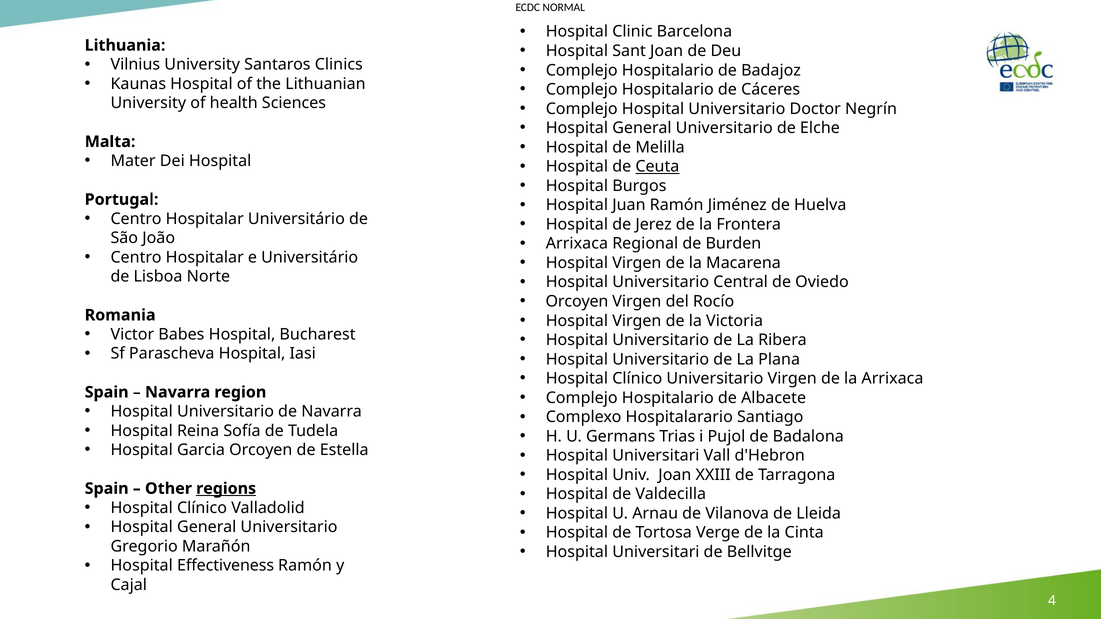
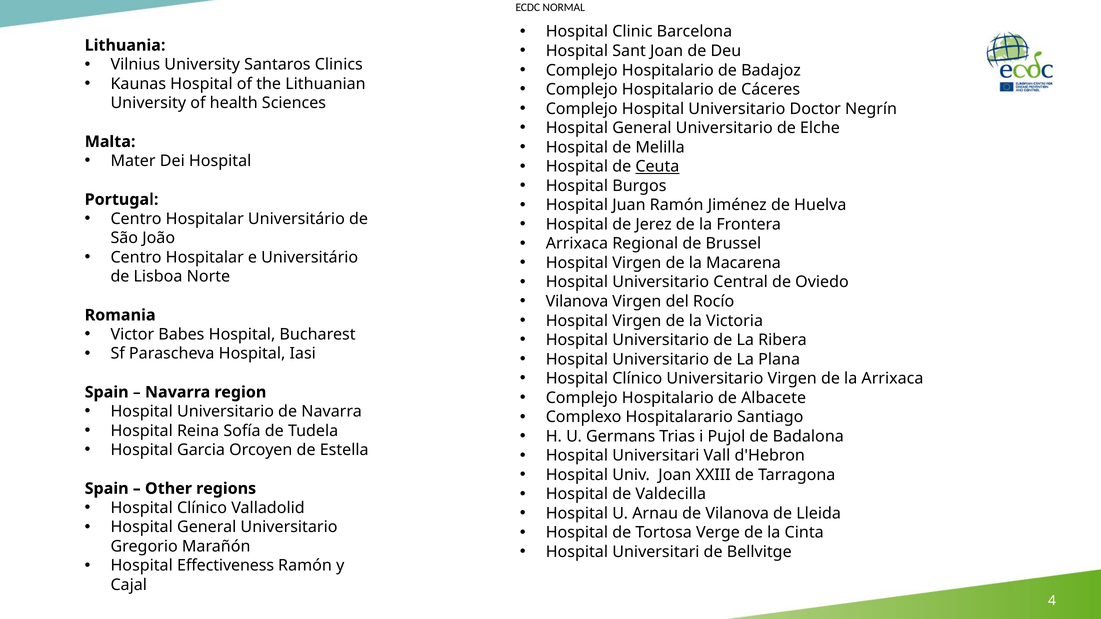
Burden: Burden -> Brussel (733, 244)
Orcoyen: Orcoyen -> Vilanova (577, 302)
regions underline: present -> none (226, 489)
